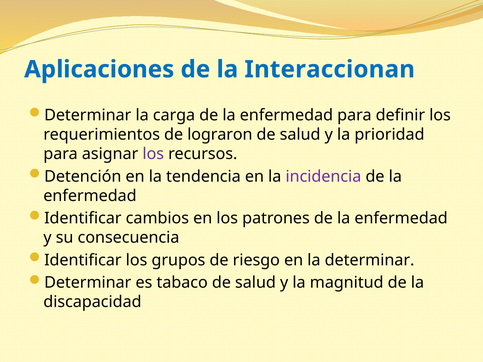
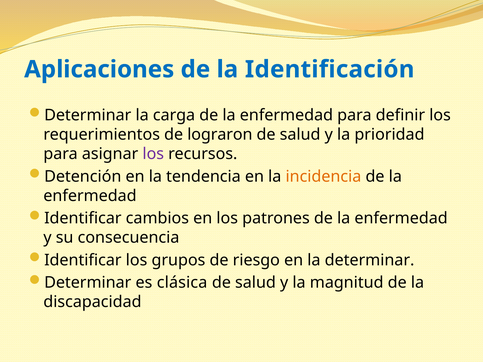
Interaccionan: Interaccionan -> Identificación (330, 69)
incidencia colour: purple -> orange (323, 177)
tabaco: tabaco -> clásica (182, 283)
